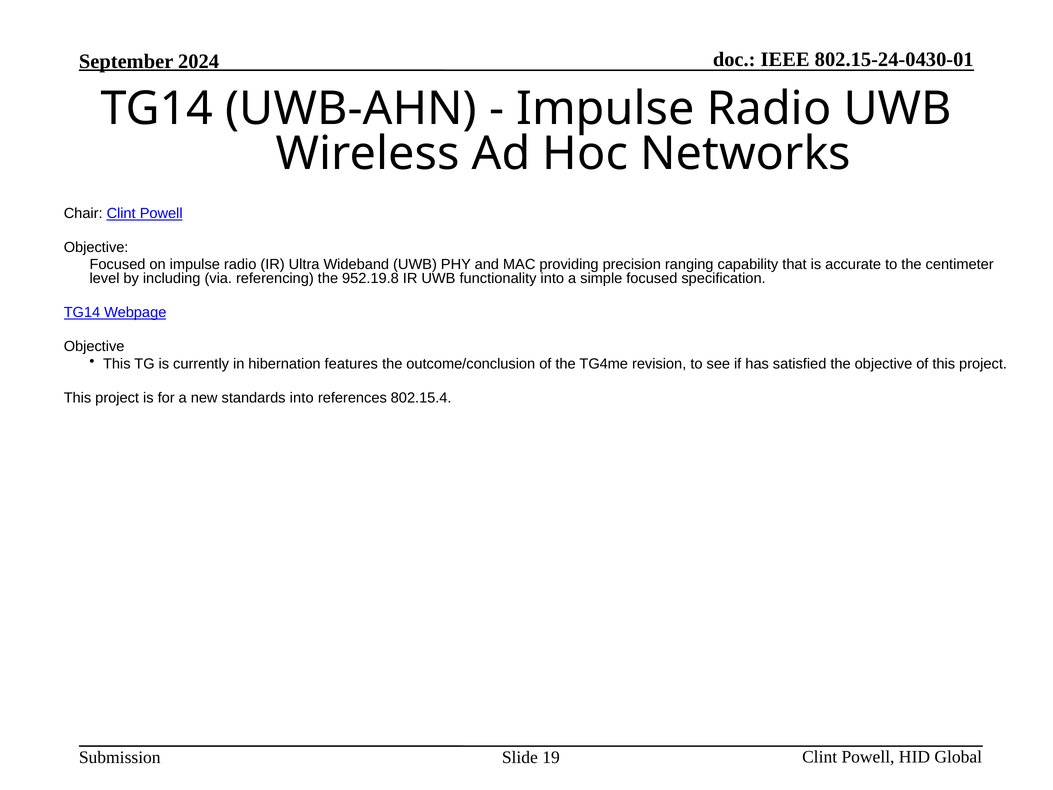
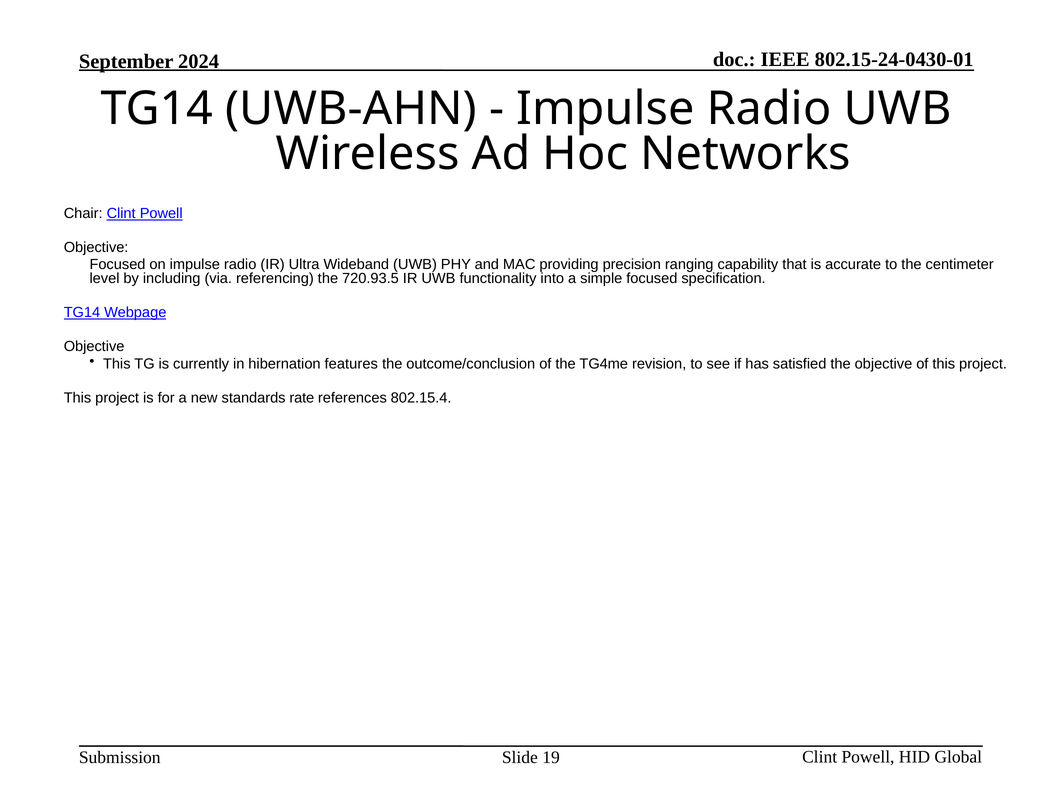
952.19.8: 952.19.8 -> 720.93.5 (370, 279)
standards into: into -> rate (302, 398)
